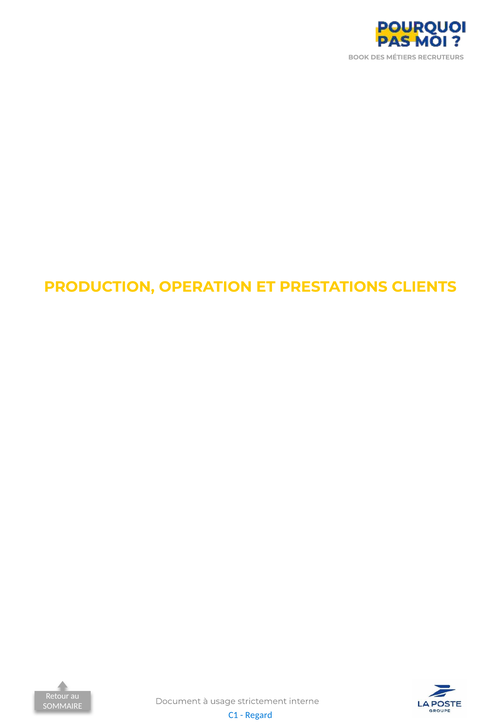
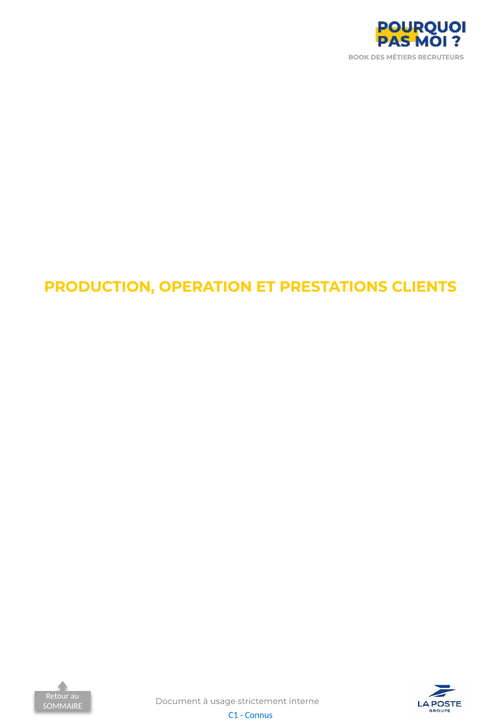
Regard: Regard -> Connus (259, 715)
